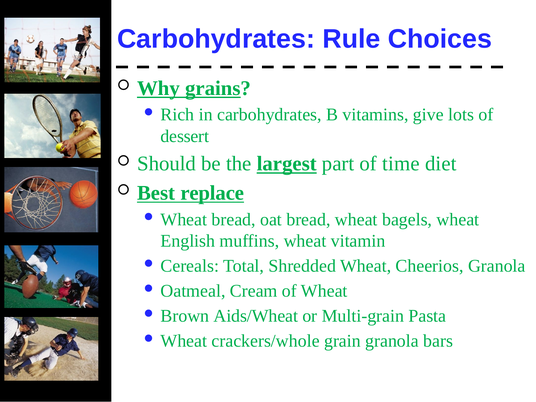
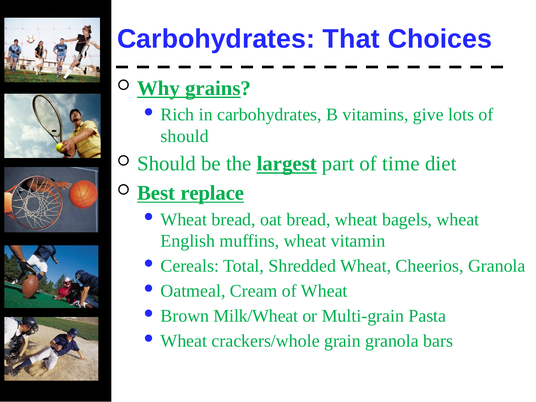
Rule: Rule -> That (351, 39)
dessert: dessert -> should (185, 136)
Aids/Wheat: Aids/Wheat -> Milk/Wheat (256, 316)
